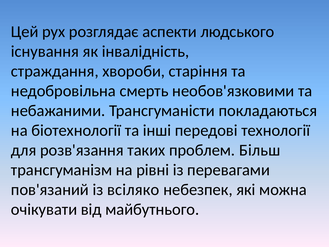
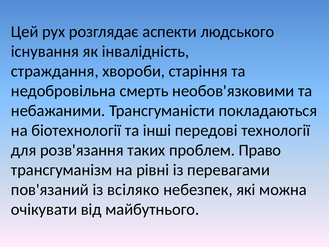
Більш: Більш -> Право (260, 150)
